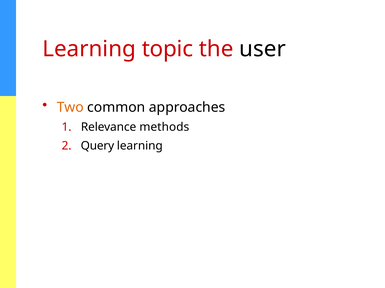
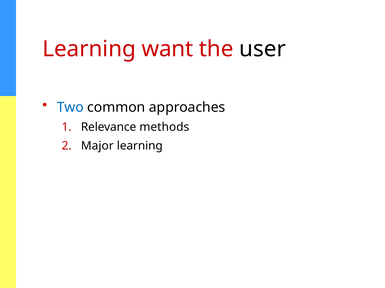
topic: topic -> want (167, 49)
Two colour: orange -> blue (70, 108)
Query: Query -> Major (97, 146)
